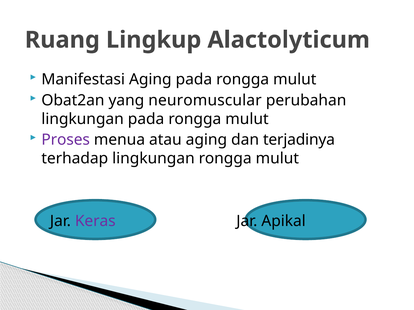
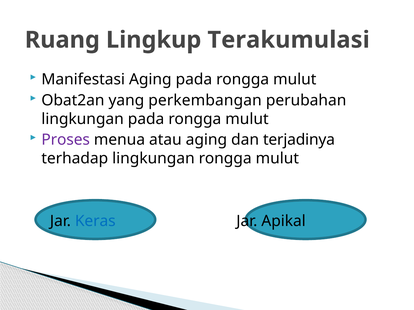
Alactolyticum: Alactolyticum -> Terakumulasi (289, 40)
neuromuscular: neuromuscular -> perkembangan (205, 100)
Keras colour: purple -> blue (95, 222)
